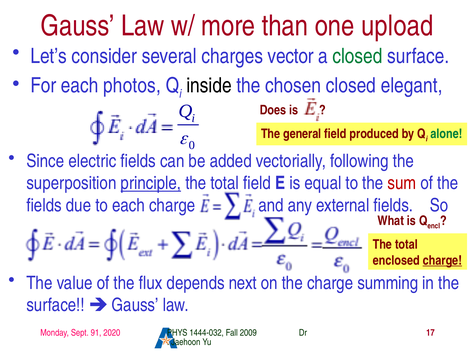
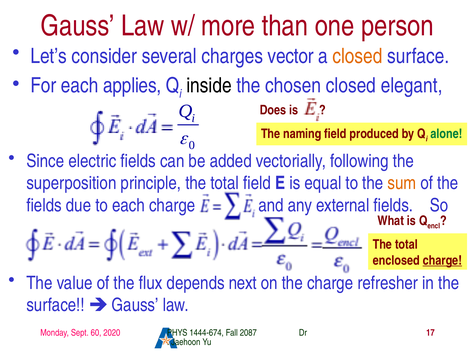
upload: upload -> person (397, 26)
closed colour: green -> orange (357, 56)
photos: photos -> applies (132, 86)
general: general -> naming (302, 134)
principle underline: present -> none (151, 183)
sum colour: red -> orange (402, 183)
summing: summing -> refresher (388, 283)
91: 91 -> 60 (96, 333)
1444-032: 1444-032 -> 1444-674 (207, 333)
2009: 2009 -> 2087 (248, 333)
